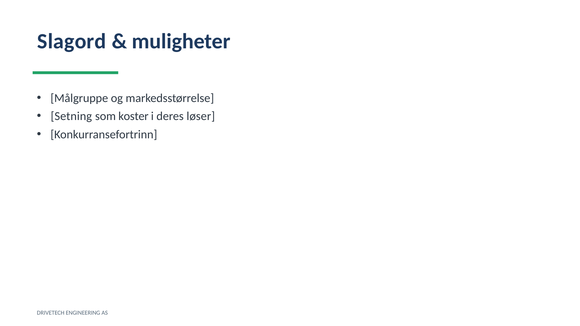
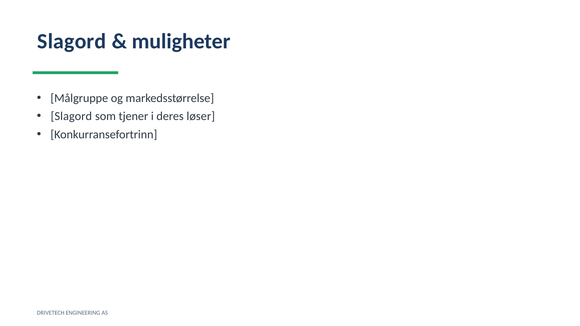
Setning: Setning -> Slagord (71, 116)
koster: koster -> tjener (133, 116)
